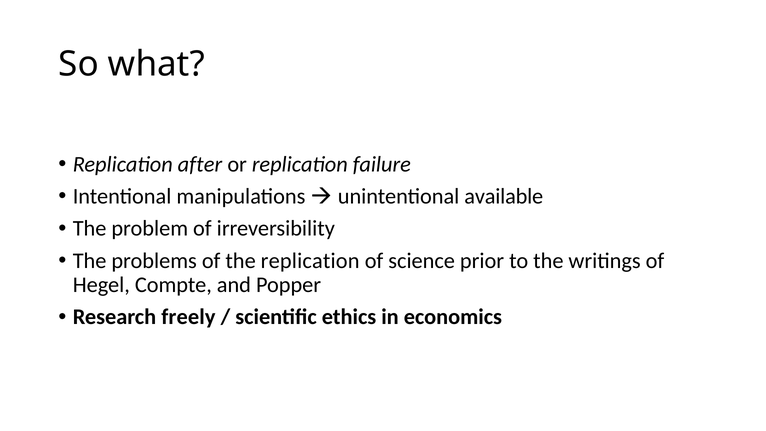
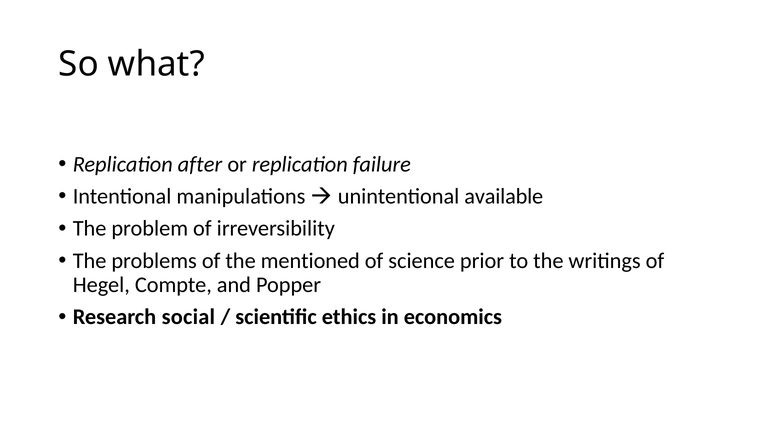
the replication: replication -> mentioned (310, 261)
freely: freely -> social (188, 317)
